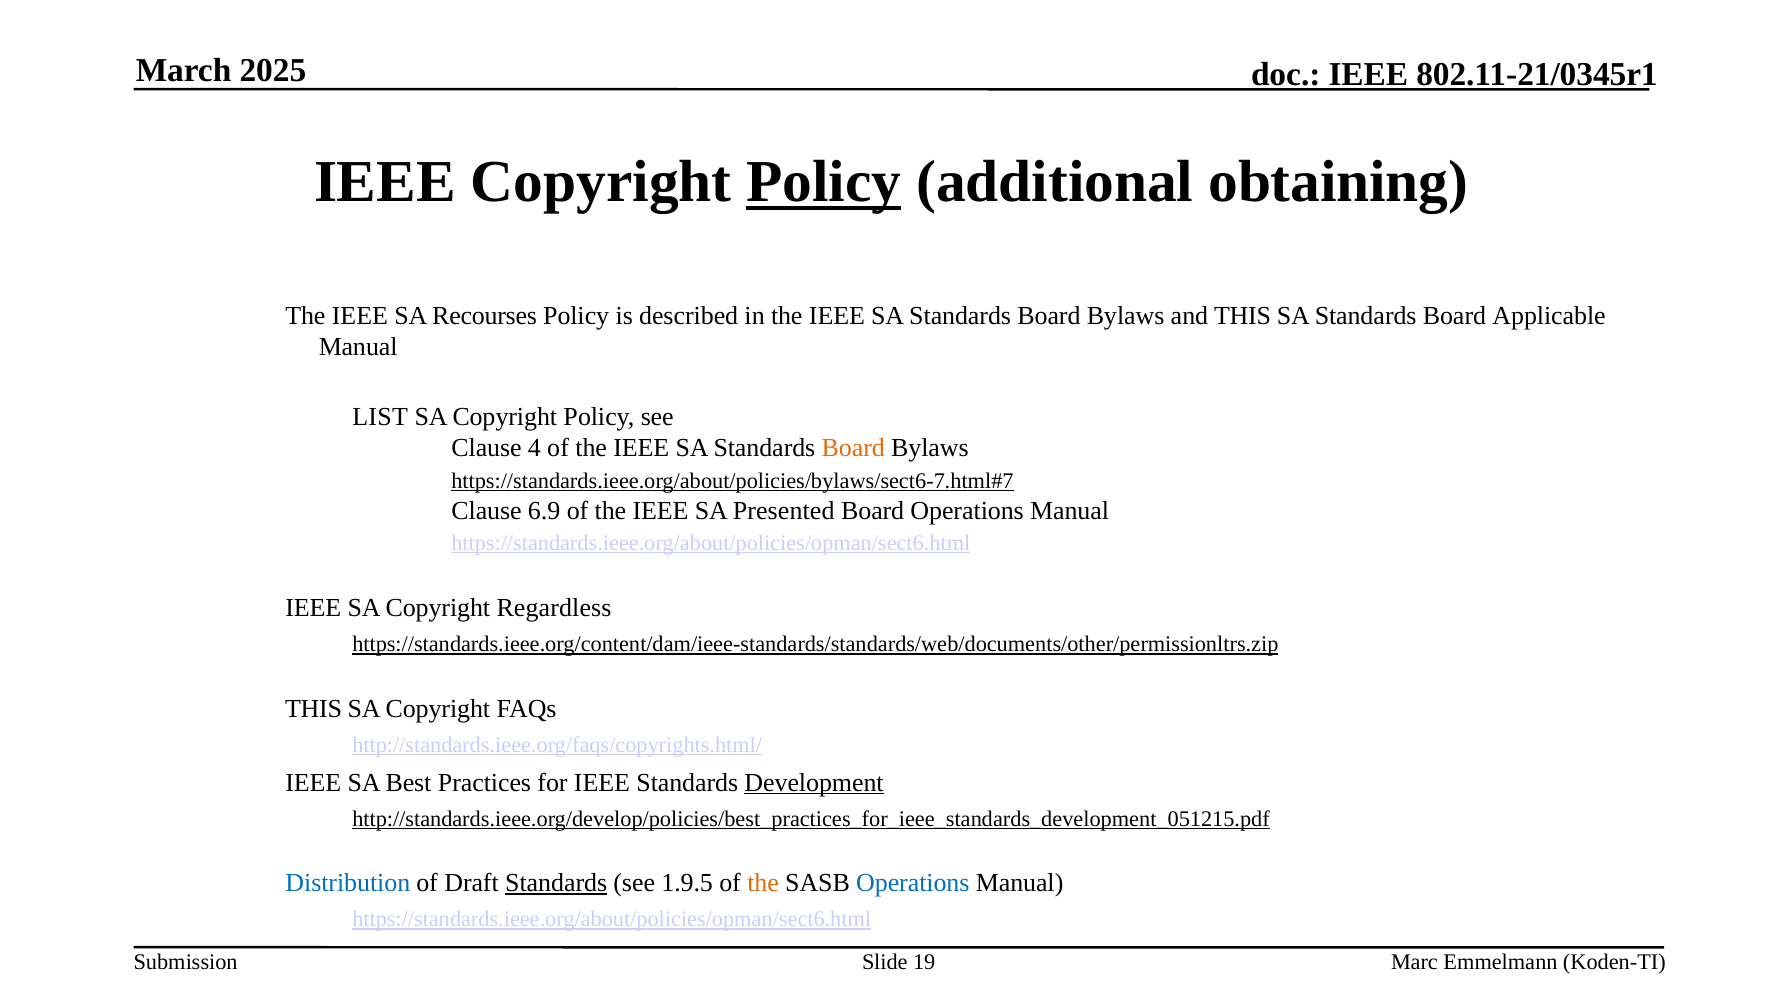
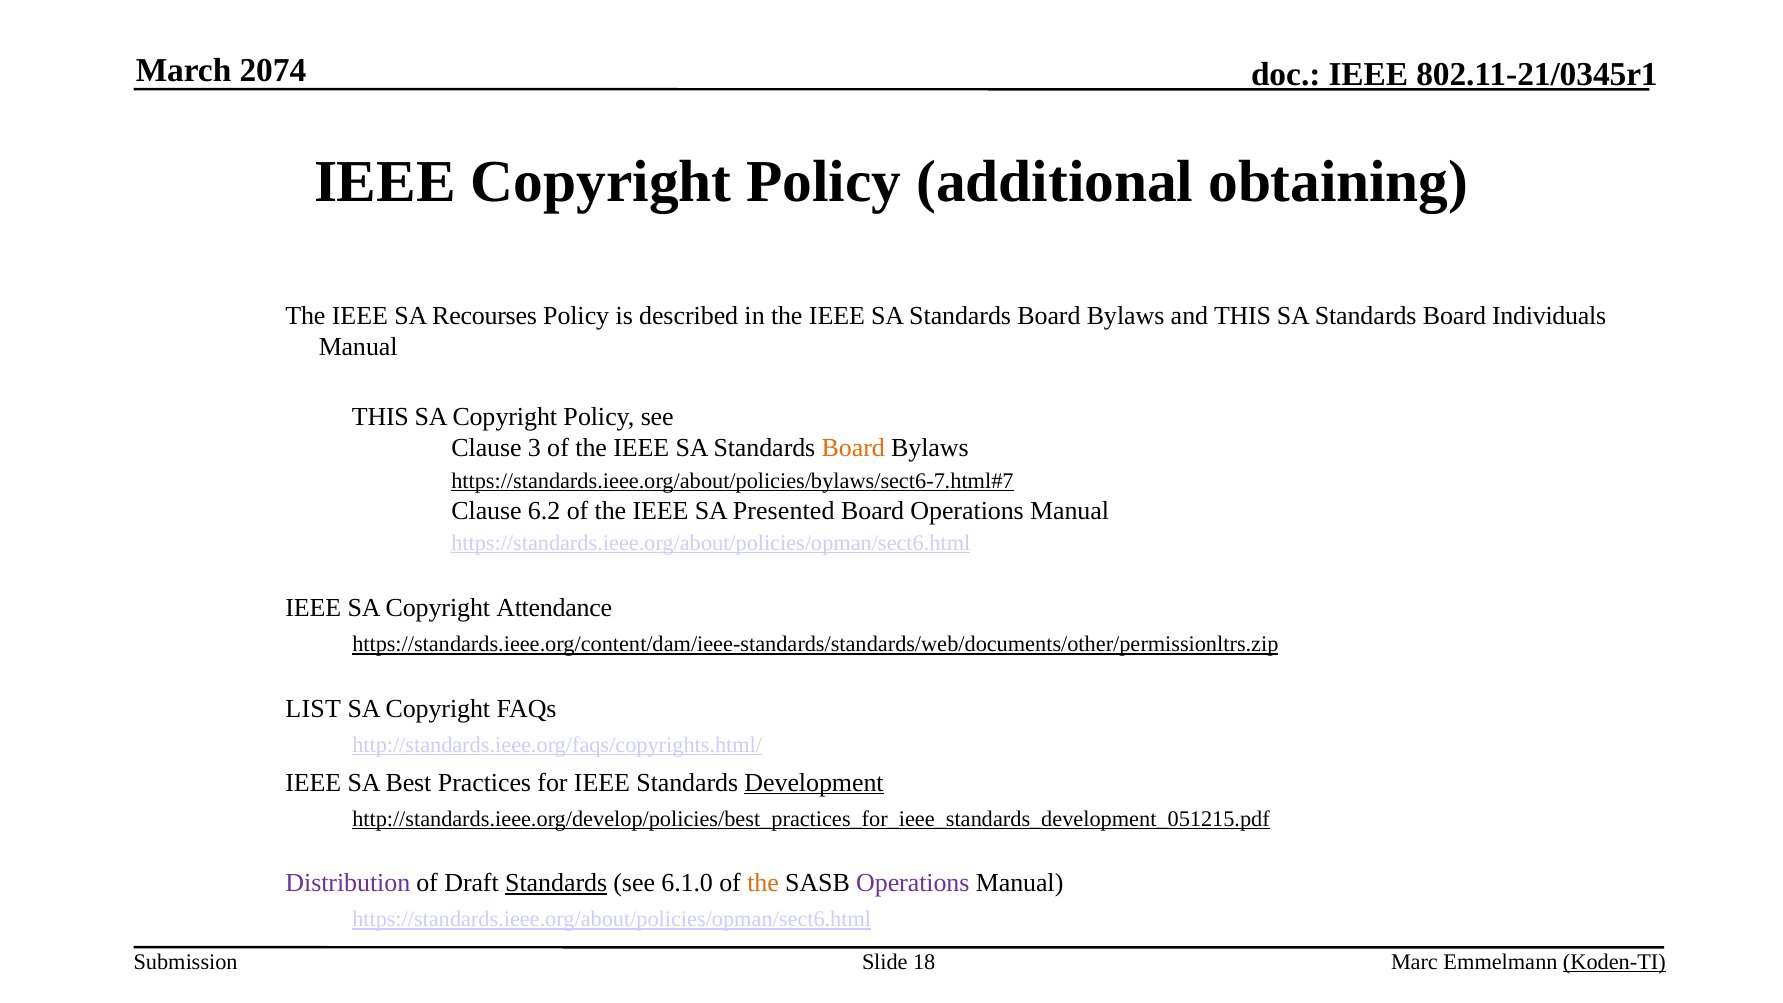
2025: 2025 -> 2074 (273, 71)
Policy underline: present -> none (824, 182)
Applicable: Applicable -> Individuals (1549, 316)
LIST: LIST -> THIS (380, 417)
4: 4 -> 3 (534, 448)
6.9: 6.9 -> 6.2 (544, 511)
Regardless: Regardless -> Attendance (554, 608)
THIS: THIS -> LIST (313, 709)
Distribution colour: blue -> purple (348, 883)
1.9.5: 1.9.5 -> 6.1.0 (687, 883)
Operations colour: blue -> purple (913, 883)
19: 19 -> 18 (924, 962)
Koden-TI underline: none -> present (1614, 962)
